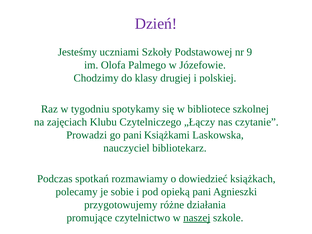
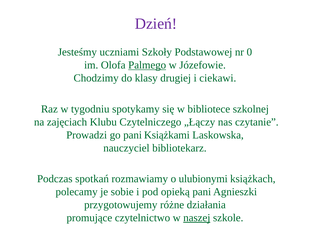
9: 9 -> 0 (249, 52)
Palmego underline: none -> present (147, 65)
polskiej: polskiej -> ciekawi (218, 78)
dowiedzieć: dowiedzieć -> ulubionymi (203, 179)
